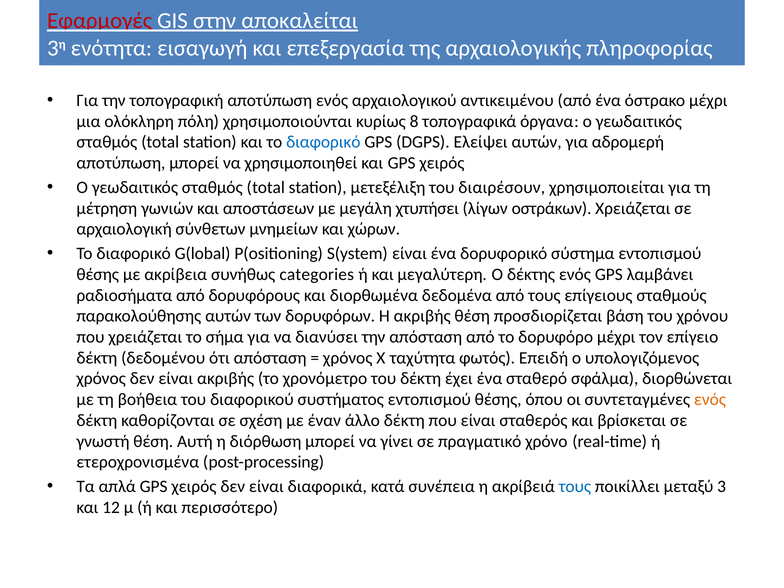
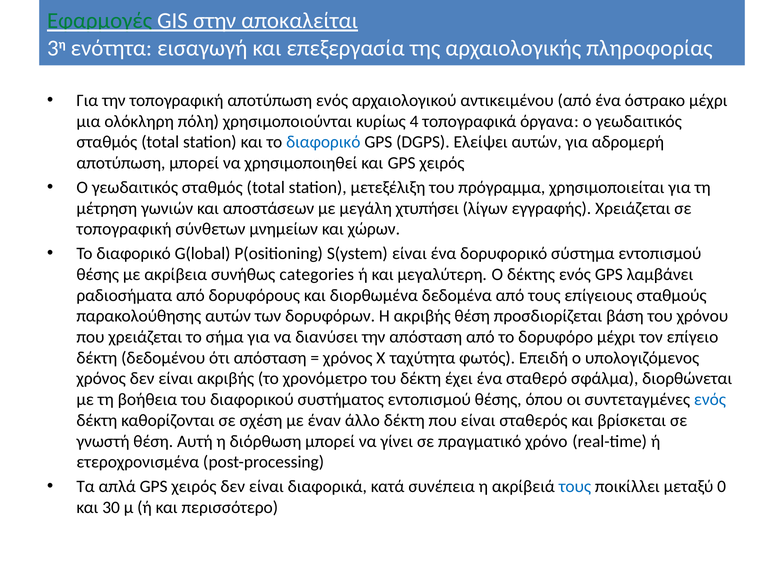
Εφαρμογές colour: red -> green (100, 21)
8: 8 -> 4 (414, 121)
διαιρέσουν: διαιρέσουν -> πρόγραμμα (502, 187)
οστράκων: οστράκων -> εγγραφής (551, 208)
αρχαιολογική: αρχαιολογική -> τοπογραφική (124, 229)
ενός colour: orange -> blue (710, 400)
3: 3 -> 0 (722, 487)
12: 12 -> 30 (111, 507)
